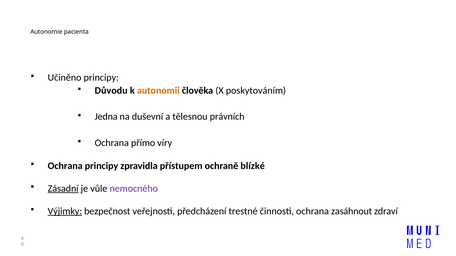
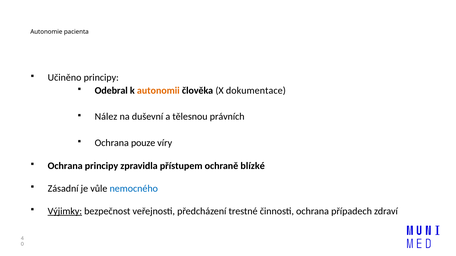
Důvodu: Důvodu -> Odebral (111, 91)
poskytováním: poskytováním -> dokumentace (256, 91)
Jedna: Jedna -> Nález (106, 117)
přímo: přímo -> pouze (143, 143)
Zásadní underline: present -> none (63, 189)
nemocného colour: purple -> blue (134, 189)
zasáhnout: zasáhnout -> případech (352, 211)
